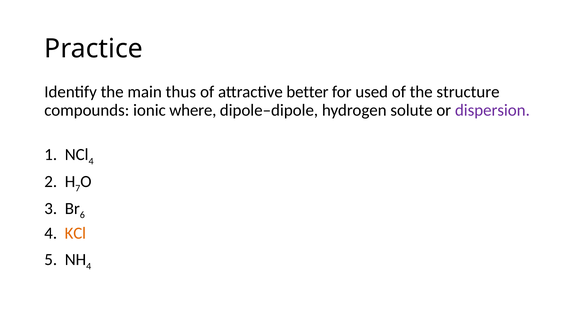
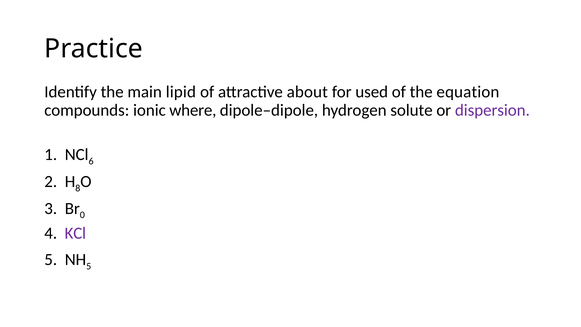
thus: thus -> lipid (181, 92)
better: better -> about (307, 92)
structure: structure -> equation (468, 92)
4: 4 -> 6 (91, 161)
7: 7 -> 8 (78, 188)
6: 6 -> 0 (82, 215)
KCl colour: orange -> purple (75, 233)
4: 4 -> 5 (89, 266)
